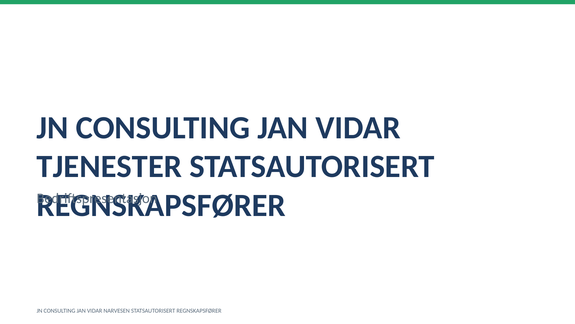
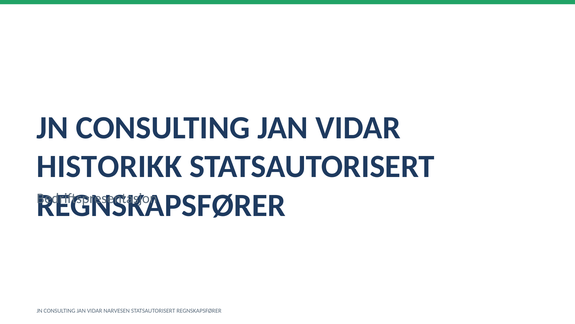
TJENESTER: TJENESTER -> HISTORIKK (109, 166)
